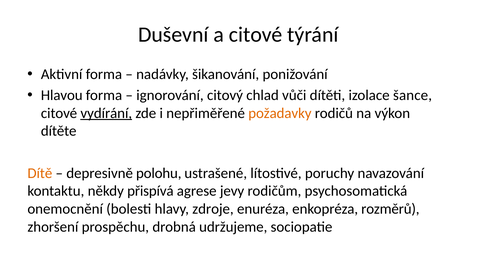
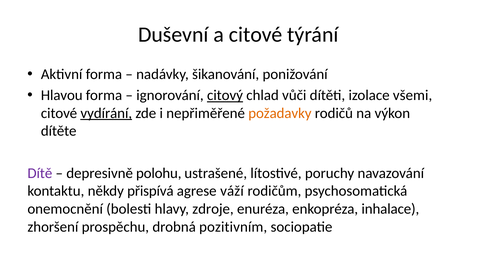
citový underline: none -> present (225, 95)
šance: šance -> všemi (413, 95)
Dítě colour: orange -> purple (40, 173)
jevy: jevy -> váží (232, 191)
rozměrů: rozměrů -> inhalace (390, 209)
udržujeme: udržujeme -> pozitivním (233, 227)
